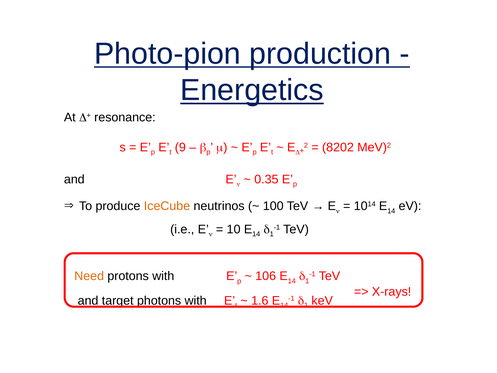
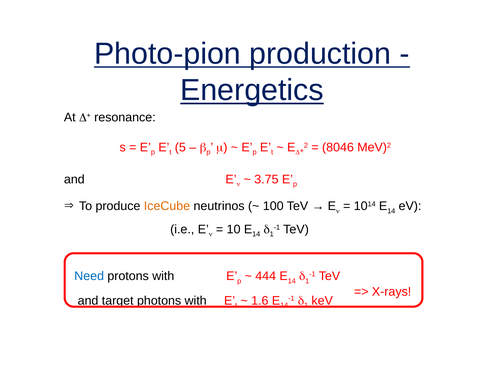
9: 9 -> 5 (180, 147)
8202: 8202 -> 8046 (338, 147)
0.35: 0.35 -> 3.75 (266, 179)
Need colour: orange -> blue (89, 276)
106: 106 -> 444 (266, 276)
